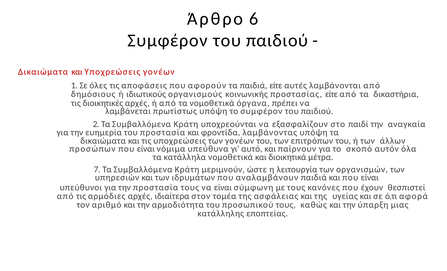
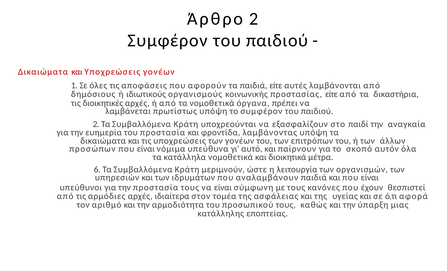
Άρθρο 6: 6 -> 2 (254, 19)
7: 7 -> 6 (97, 170)
